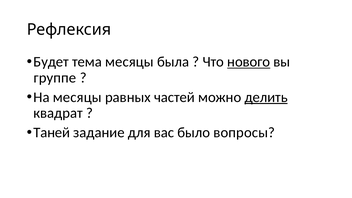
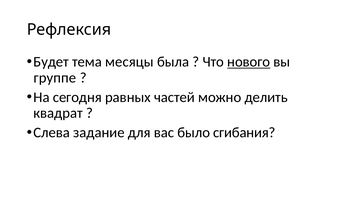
На месяцы: месяцы -> сегодня (77, 97)
делить underline: present -> none (266, 97)
Таней: Таней -> Слева (52, 133)
вопросы: вопросы -> сгибания (244, 133)
